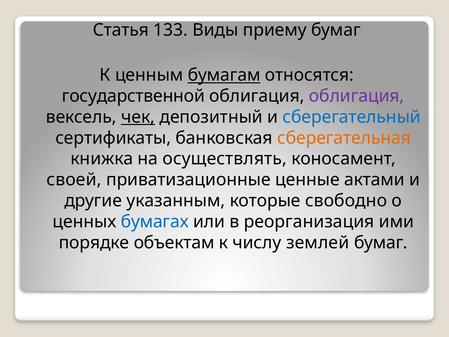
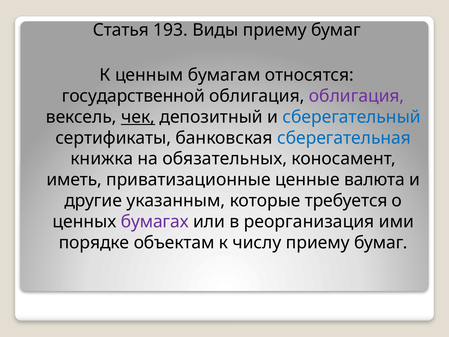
133: 133 -> 193 (171, 30)
бумагам underline: present -> none (224, 75)
сберегательная colour: orange -> blue (344, 138)
осуществлять: осуществлять -> обязательных (225, 159)
своей: своей -> иметь (74, 180)
актами: актами -> валюта (374, 180)
свободно: свободно -> требуется (346, 201)
бумагах colour: blue -> purple (155, 222)
числу землей: землей -> приему (318, 242)
